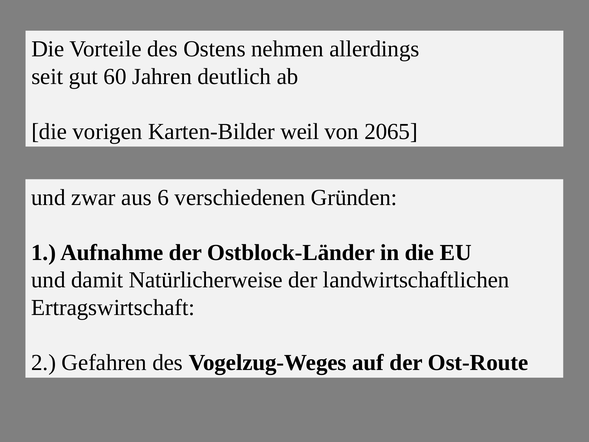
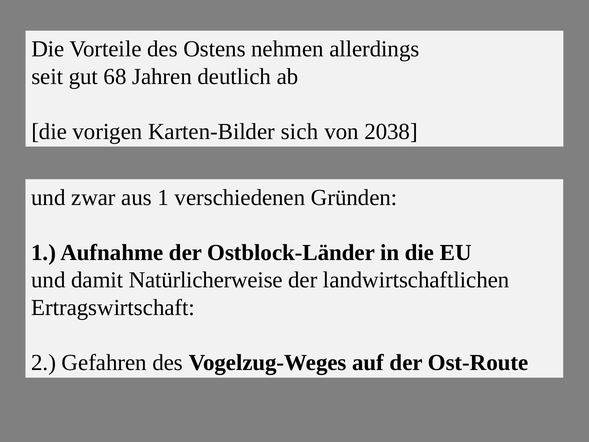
60: 60 -> 68 (115, 76)
weil: weil -> sich (299, 131)
2065: 2065 -> 2038 (391, 131)
aus 6: 6 -> 1 (163, 197)
